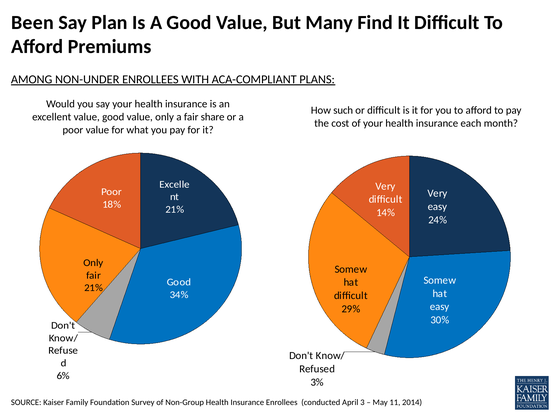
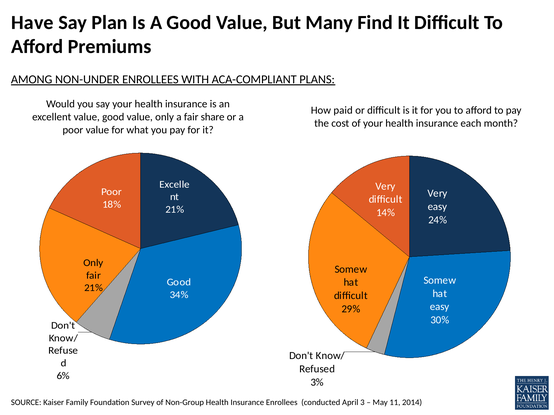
Been: Been -> Have (32, 23)
such: such -> paid (343, 111)
